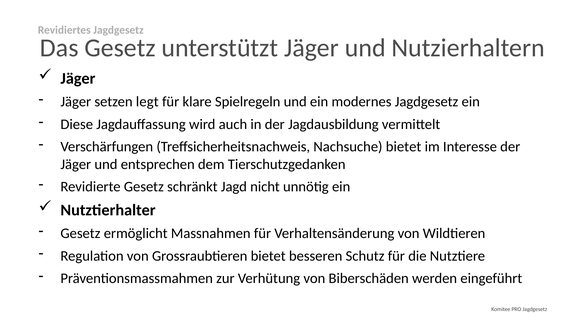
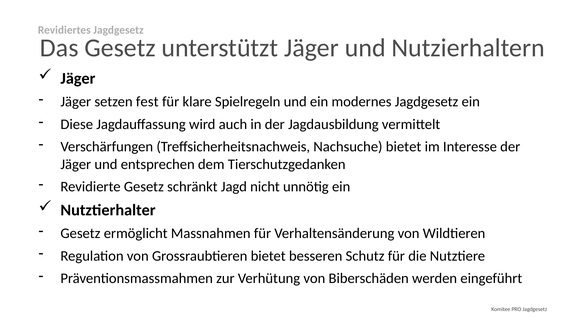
legt: legt -> fest (147, 102)
